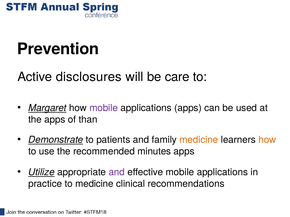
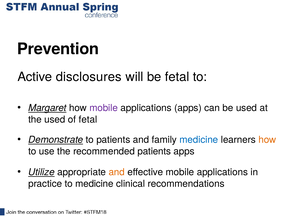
be care: care -> fetal (177, 77)
the apps: apps -> used (55, 120)
of than: than -> fetal (88, 120)
medicine colour: orange -> blue (199, 140)
recommended minutes: minutes -> patients (154, 152)
and colour: purple -> orange (117, 172)
